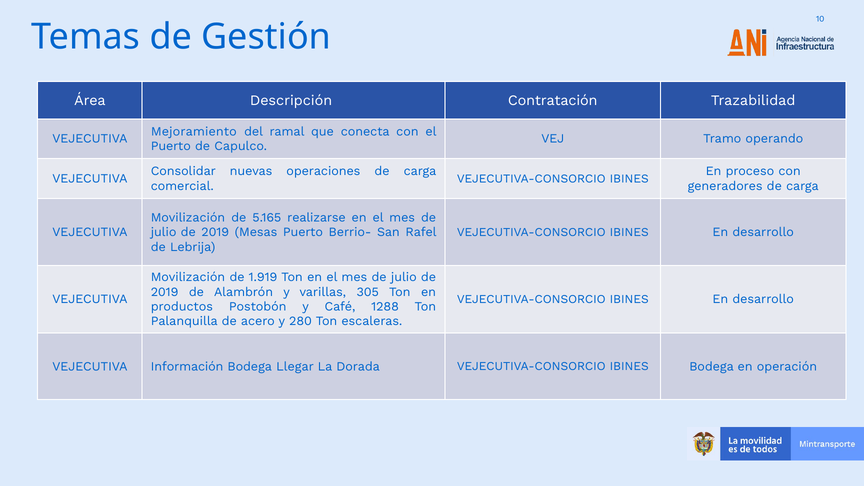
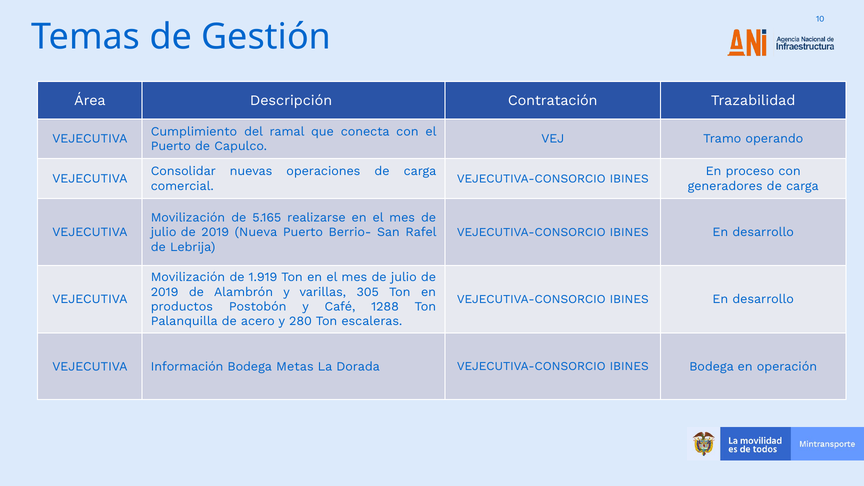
Mejoramiento: Mejoramiento -> Cumplimiento (194, 131)
Mesas: Mesas -> Nueva (256, 232)
Llegar: Llegar -> Metas (295, 366)
